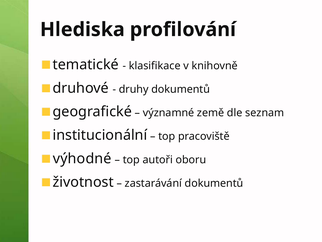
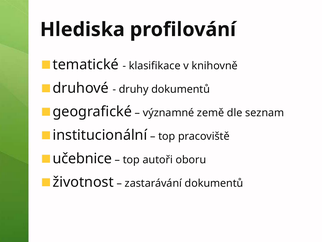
výhodné: výhodné -> učebnice (82, 158)
